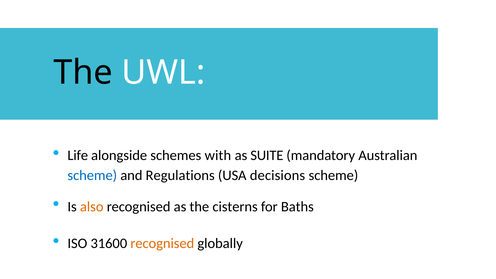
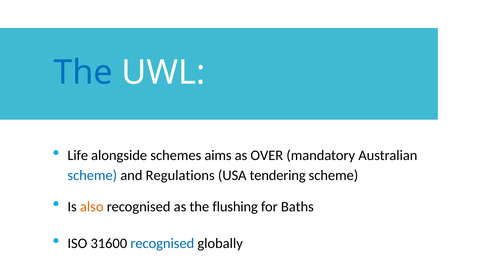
The colour: black -> blue (83, 73)
with: with -> aims (218, 155)
SUITE: SUITE -> OVER (267, 155)
decisions: decisions -> tendering (278, 175)
cisterns: cisterns -> flushing (235, 207)
recognised colour: orange -> blue (162, 243)
